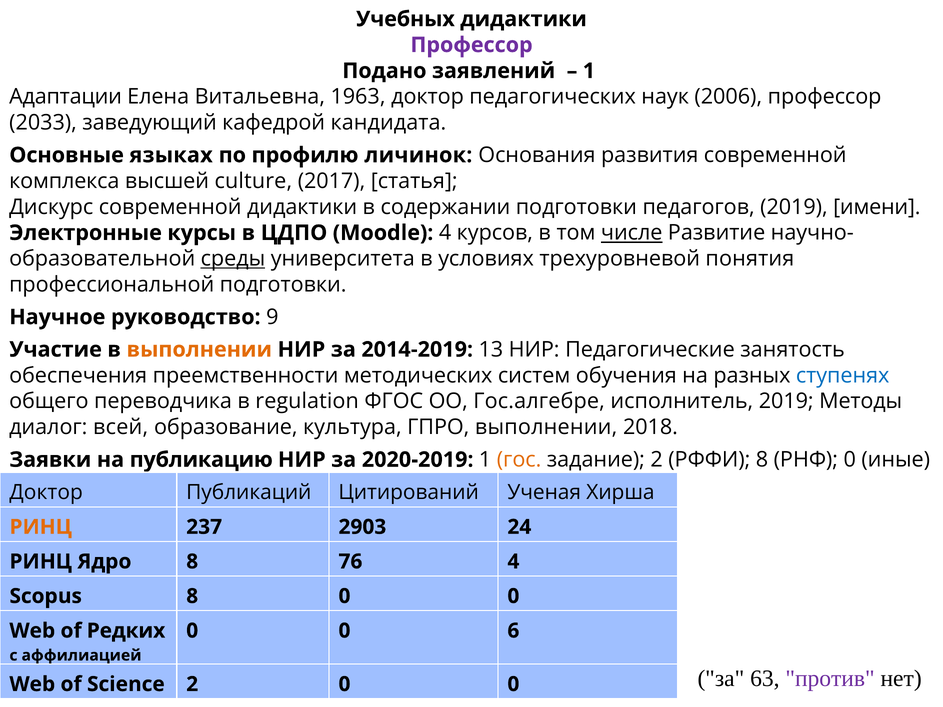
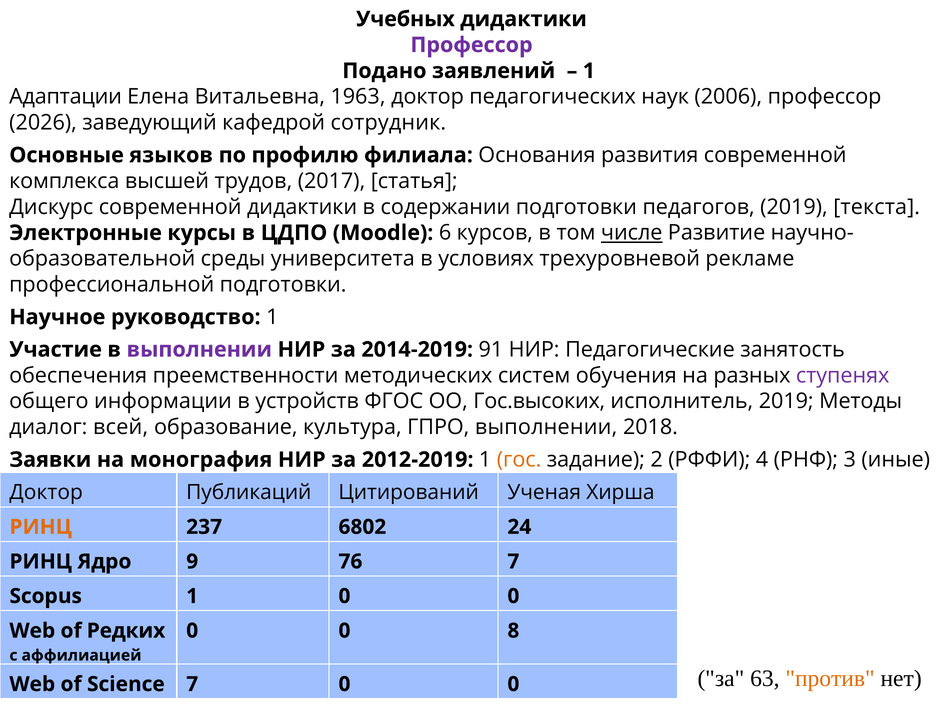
2033: 2033 -> 2026 (43, 123)
кандидата: кандидата -> сотрудник (388, 123)
языках: языках -> языков (171, 155)
личинок: личинок -> филиала (419, 155)
culture: culture -> трудов (253, 181)
имени: имени -> текста (877, 207)
Moodle 4: 4 -> 6 (445, 233)
среды underline: present -> none (233, 259)
понятия: понятия -> рекламе (750, 259)
руководство 9: 9 -> 1 (272, 317)
выполнении colour: orange -> purple (199, 350)
13: 13 -> 91 (491, 350)
ступенях colour: blue -> purple (843, 376)
переводчика: переводчика -> информации (163, 401)
regulation: regulation -> устройств (307, 401)
Гос.алгебре: Гос.алгебре -> Гос.высоких (539, 401)
публикацию: публикацию -> монография (201, 460)
2020-2019: 2020-2019 -> 2012-2019 (418, 460)
РФФИ 8: 8 -> 4 (762, 460)
РНФ 0: 0 -> 3 (850, 460)
2903: 2903 -> 6802 (362, 527)
Ядро 8: 8 -> 9 (192, 562)
76 4: 4 -> 7 (513, 562)
Scopus 8: 8 -> 1 (192, 596)
6: 6 -> 8 (513, 631)
Science 2: 2 -> 7 (192, 684)
против colour: purple -> orange (830, 678)
